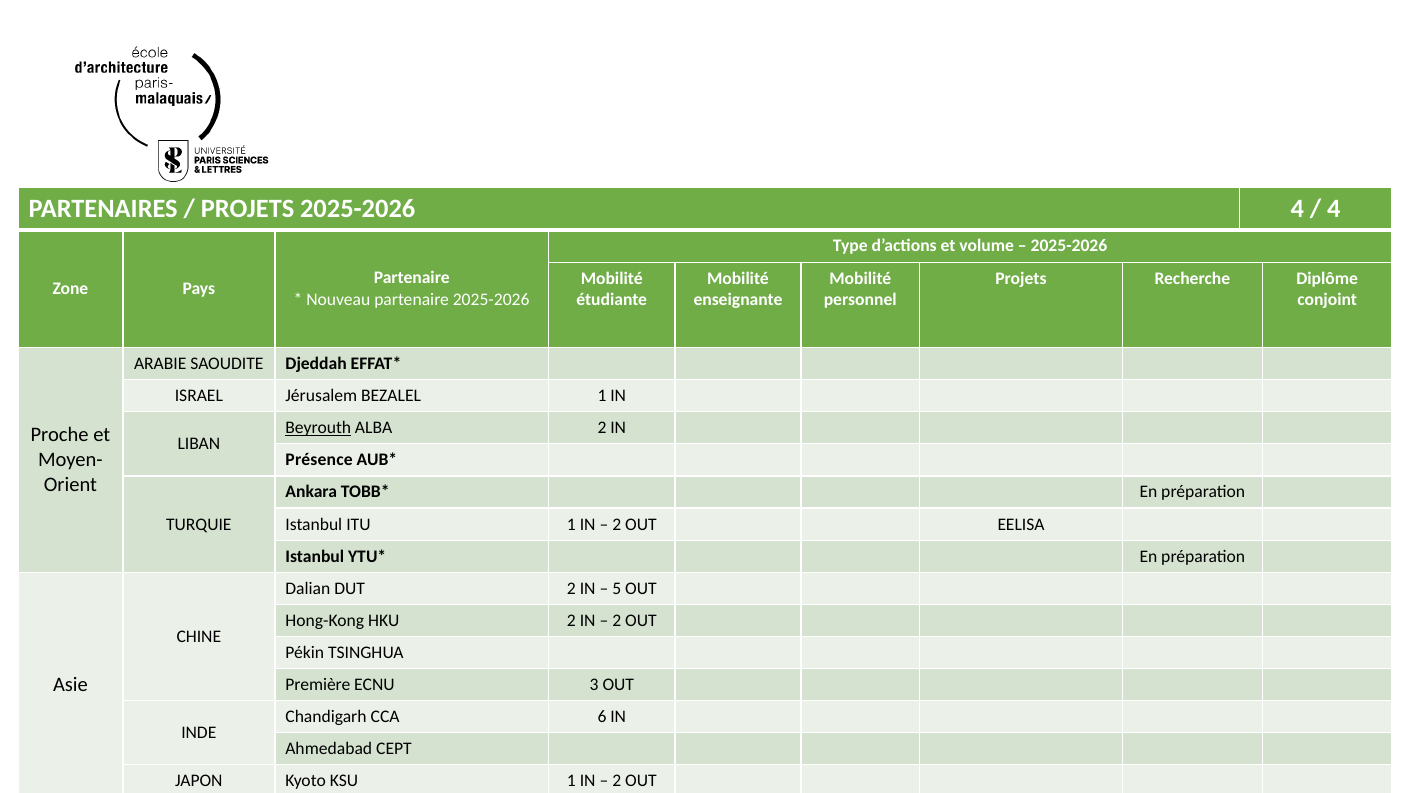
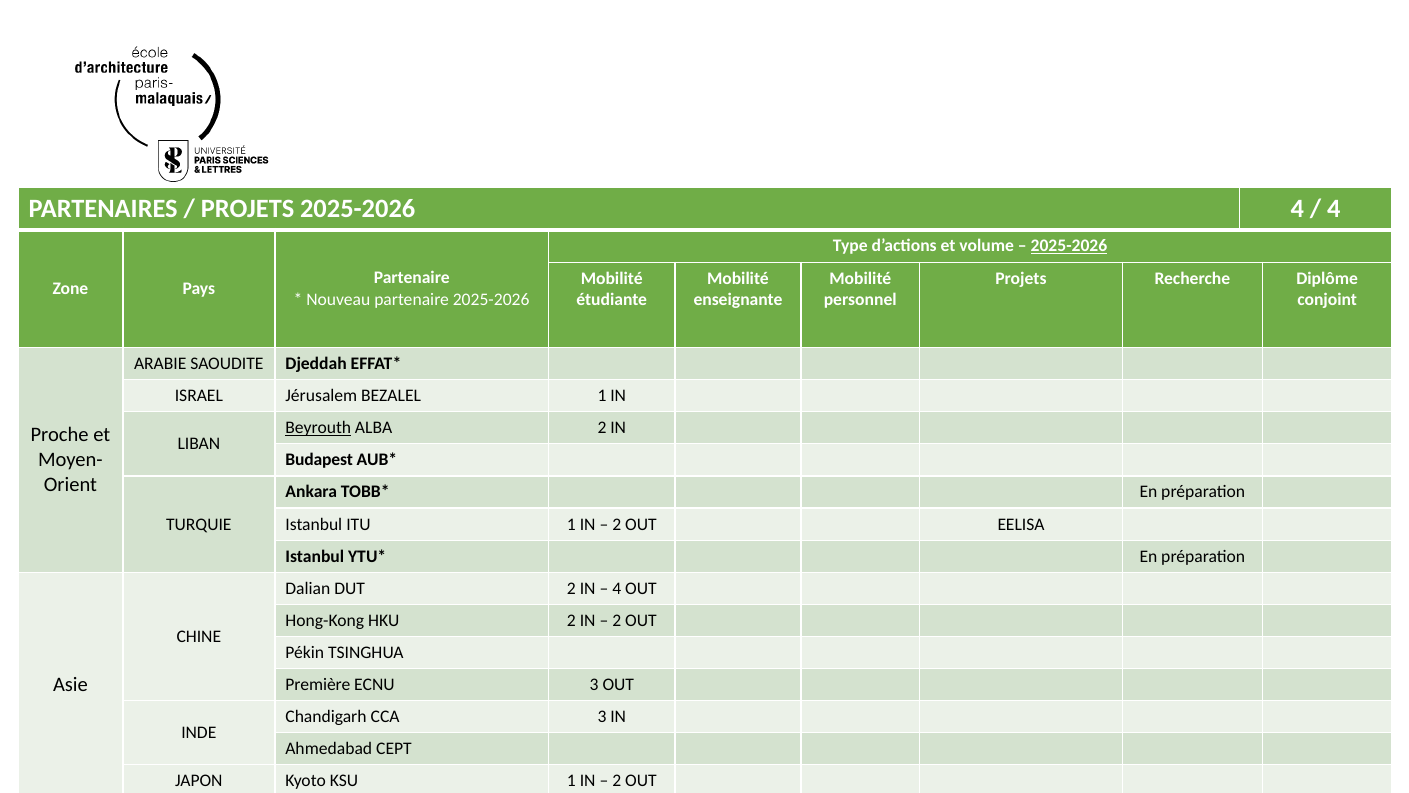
2025-2026 underline: none -> present (1069, 246)
Présence: Présence -> Budapest (319, 460)
5: 5 -> 4 (617, 588)
CCA 6: 6 -> 3 (602, 716)
